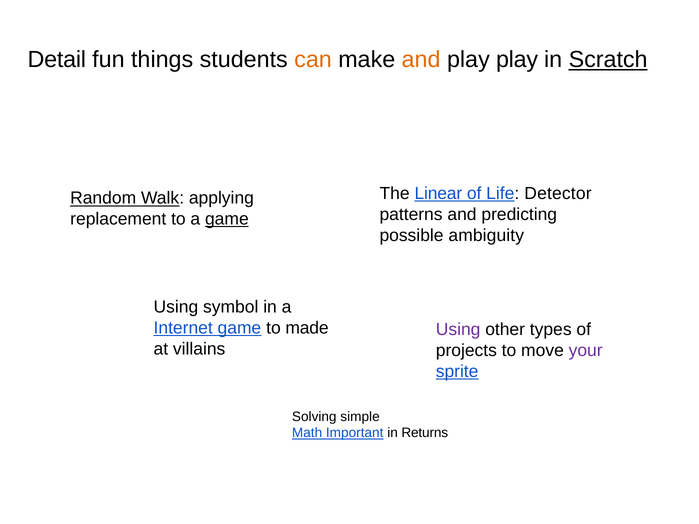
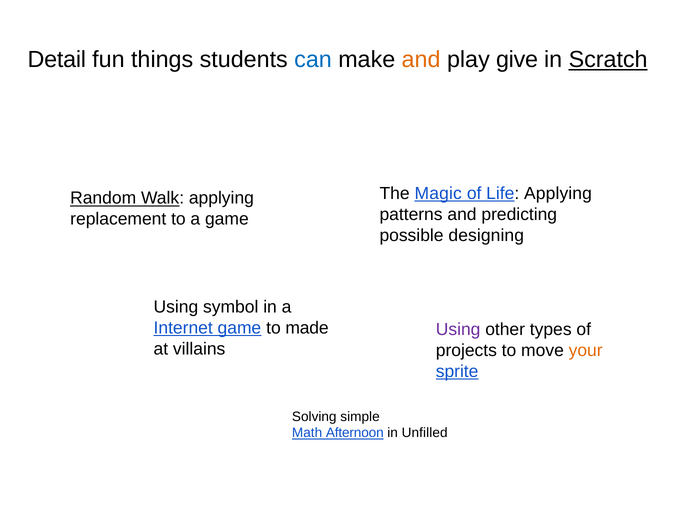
can colour: orange -> blue (313, 60)
play play: play -> give (517, 60)
Linear: Linear -> Magic (438, 193)
Life Detector: Detector -> Applying (558, 193)
game underline: present -> none (227, 219)
ambiguity: ambiguity -> designing (486, 235)
your colour: purple -> orange (586, 351)
Important: Important -> Afternoon (355, 433)
Returns: Returns -> Unfilled (425, 433)
